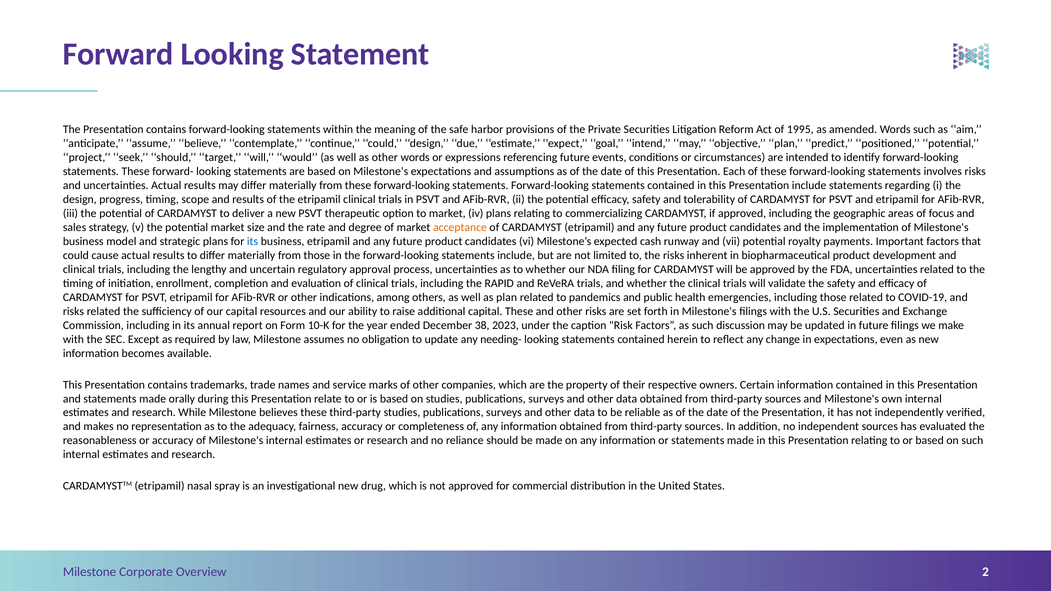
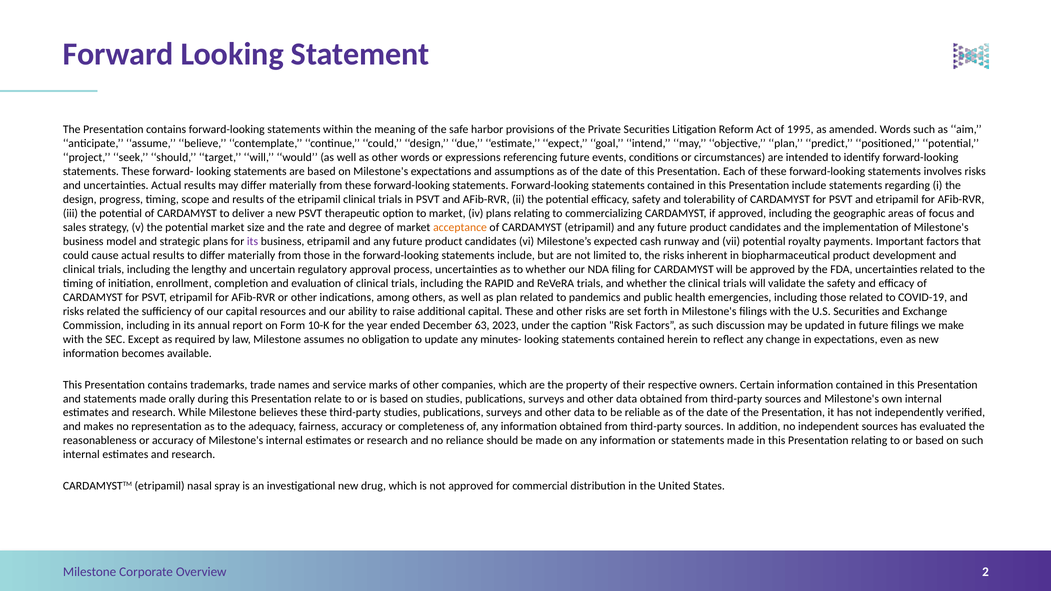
its colour: blue -> purple (253, 241)
38: 38 -> 63 (482, 325)
needing-: needing- -> minutes- (501, 339)
